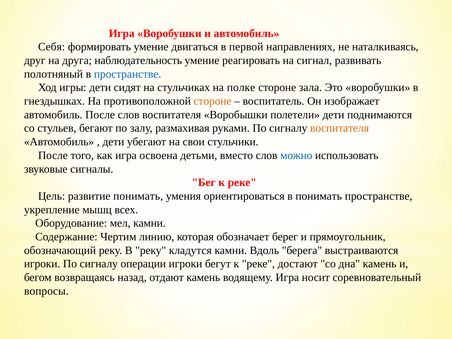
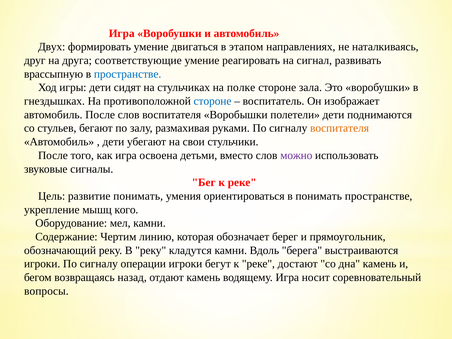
Себя: Себя -> Двух (52, 47)
первой: первой -> этапом (246, 47)
наблюдательность: наблюдательность -> соответствующие (138, 60)
полотняный: полотняный -> врассыпную (54, 74)
стороне colour: orange -> blue (213, 101)
можно colour: blue -> purple (296, 155)
всех: всех -> кого (126, 210)
